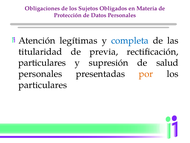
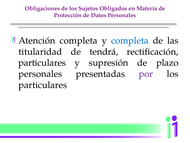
Atención legítimas: legítimas -> completa (79, 40)
previa: previa -> tendrá (104, 51)
salud: salud -> plazo (167, 63)
por colour: orange -> purple (146, 74)
